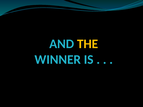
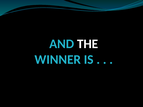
THE colour: yellow -> white (88, 44)
